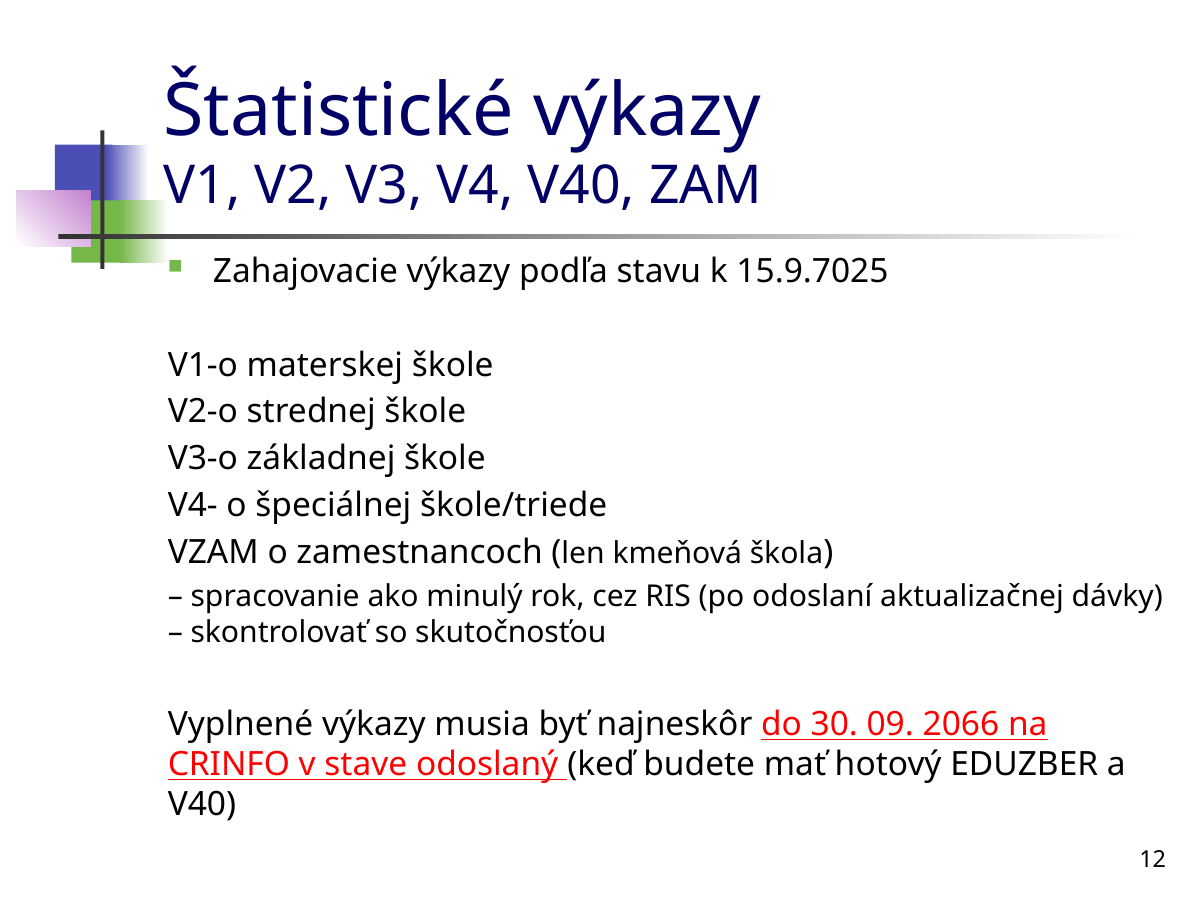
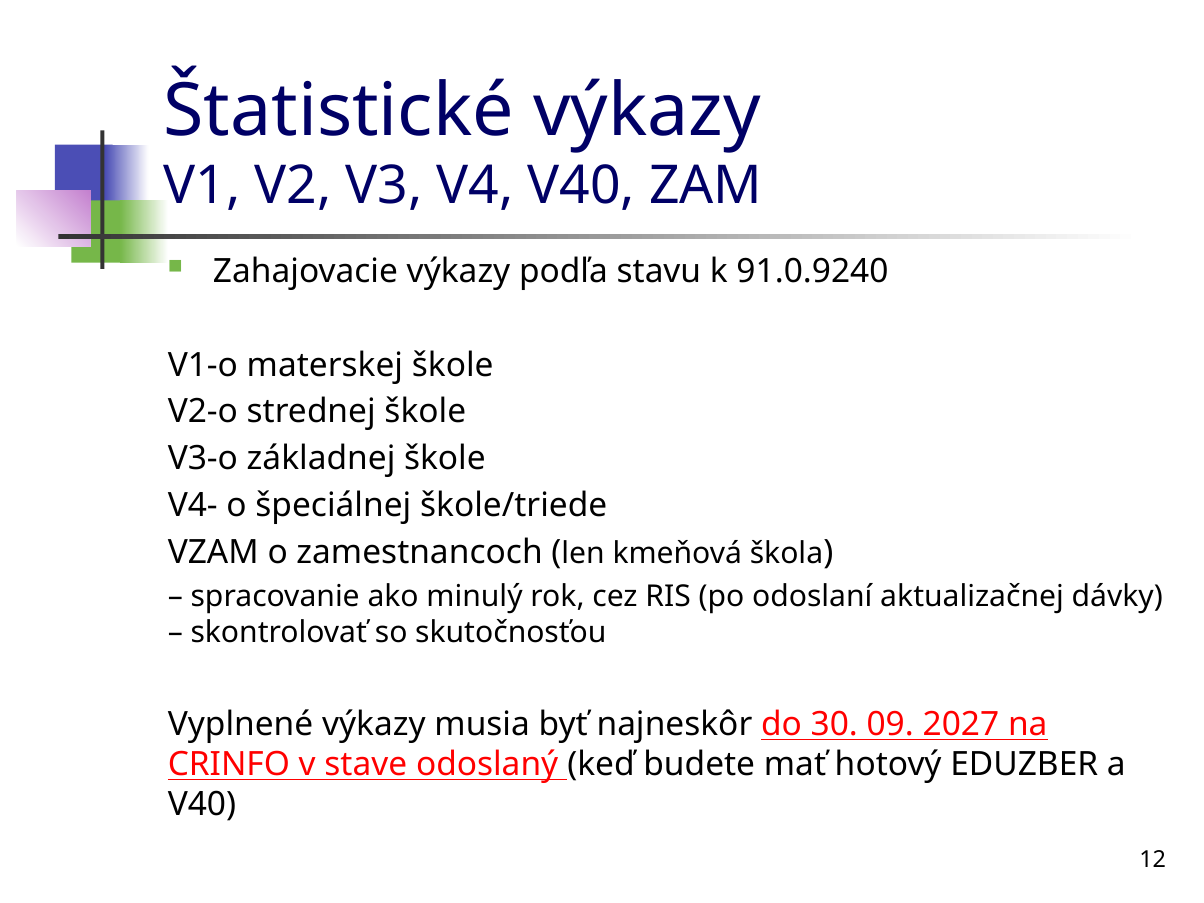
15.9.7025: 15.9.7025 -> 91.0.9240 (813, 271)
2066: 2066 -> 2027 (961, 724)
